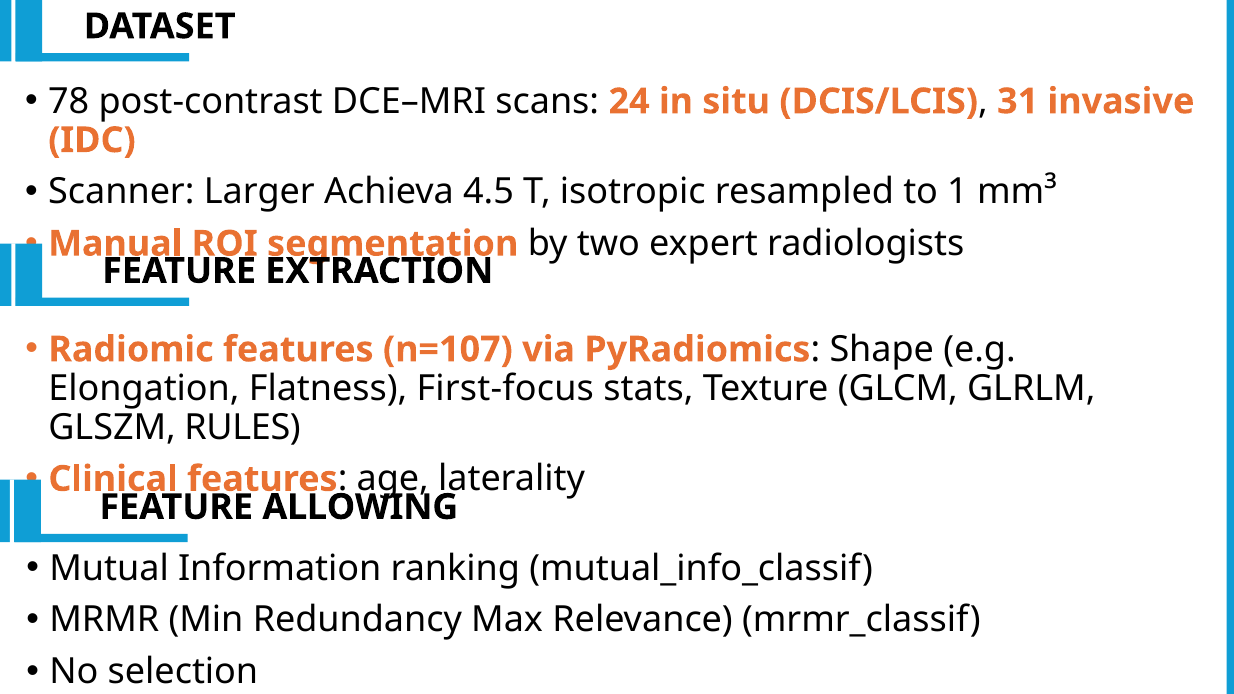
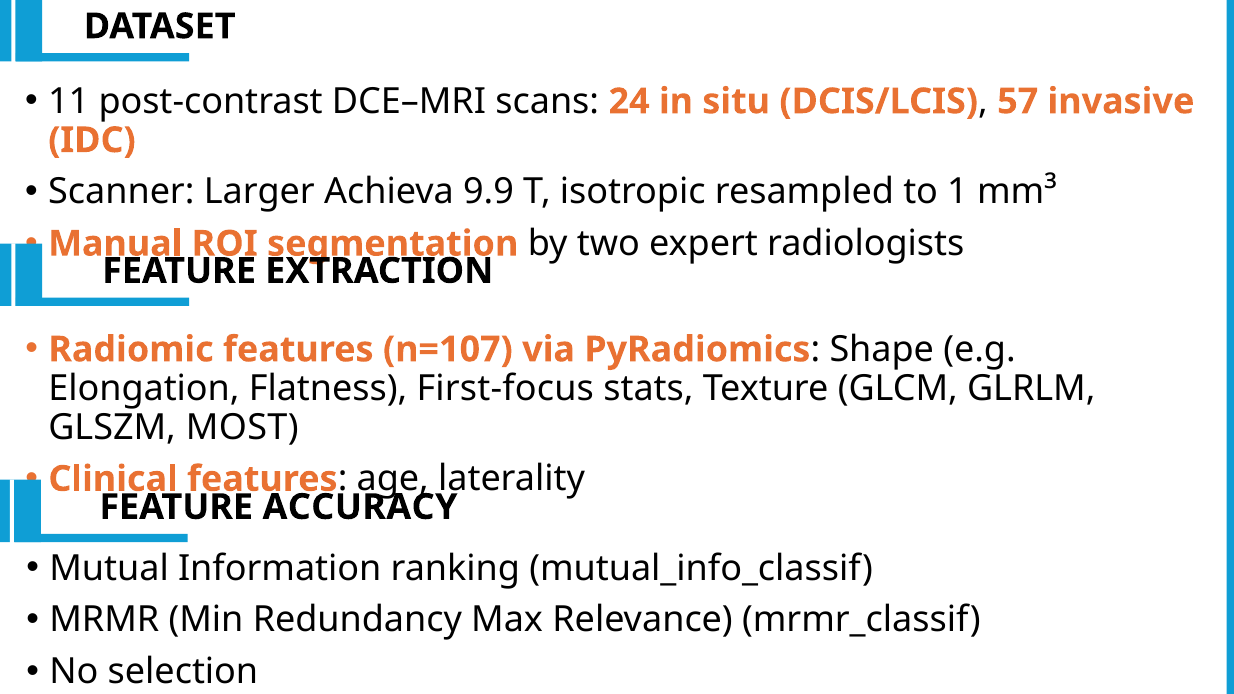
78: 78 -> 11 (69, 101)
31: 31 -> 57 (1018, 101)
4.5: 4.5 -> 9.9 (489, 192)
RULES: RULES -> MOST (242, 427)
ALLOWING: ALLOWING -> ACCURACY (360, 507)
